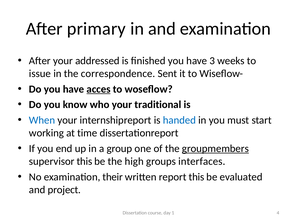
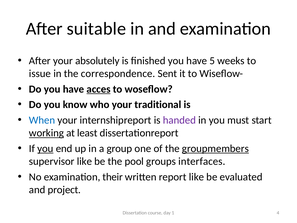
primary: primary -> suitable (96, 29)
addressed: addressed -> absolutely (97, 61)
3: 3 -> 5 (212, 61)
handed colour: blue -> purple (179, 120)
working underline: none -> present (46, 133)
time: time -> least (87, 133)
you underline: none -> present (45, 148)
supervisor this: this -> like (84, 161)
high: high -> pool (134, 161)
report this: this -> like (196, 177)
